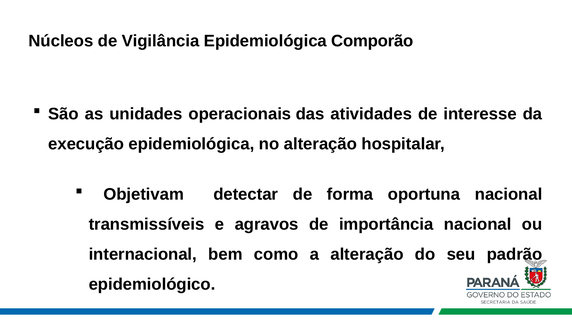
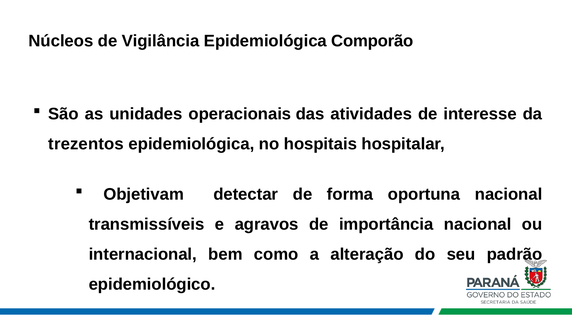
execução: execução -> trezentos (86, 144)
no alteração: alteração -> hospitais (320, 144)
